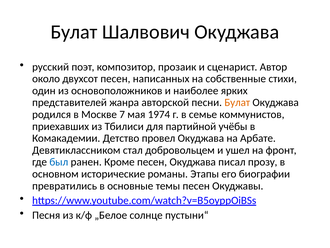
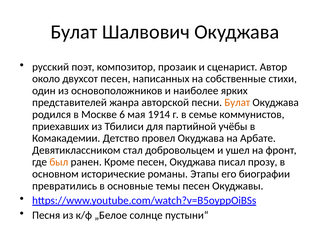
7: 7 -> 6 (122, 114)
1974: 1974 -> 1914 (159, 114)
был colour: blue -> orange (59, 162)
